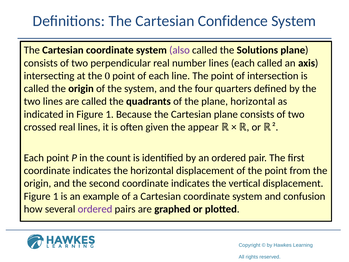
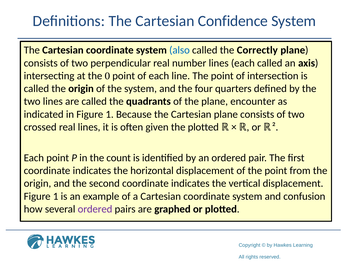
also colour: purple -> blue (179, 50)
Solutions: Solutions -> Correctly (257, 50)
plane horizontal: horizontal -> encounter (253, 101)
the appear: appear -> plotted (203, 127)
